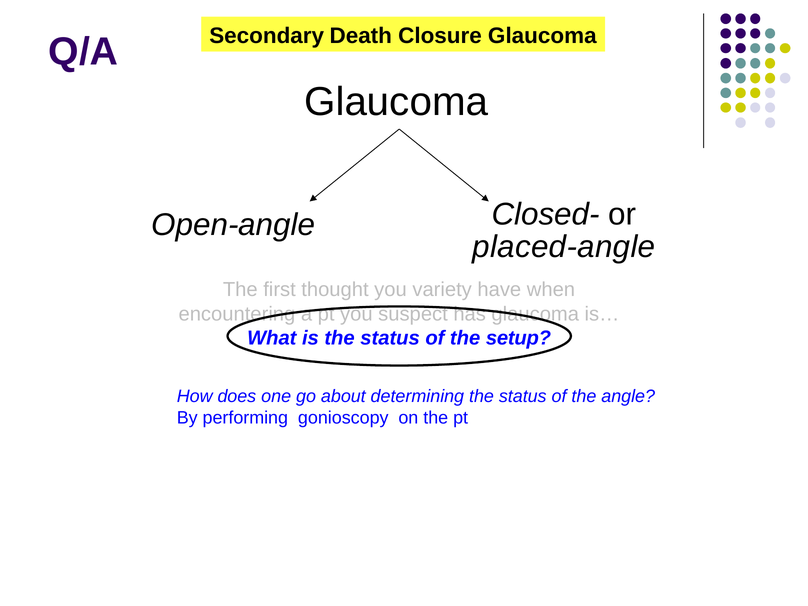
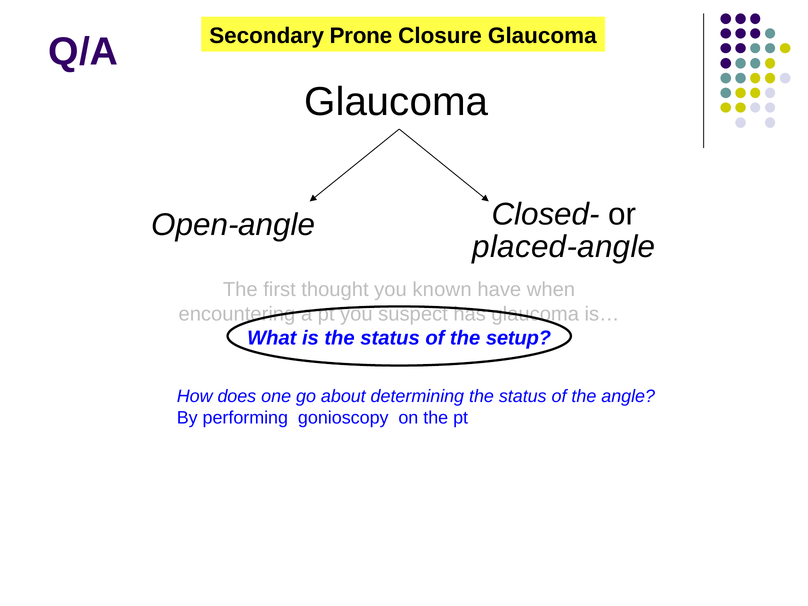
Death: Death -> Prone (361, 36)
variety: variety -> known (442, 290)
